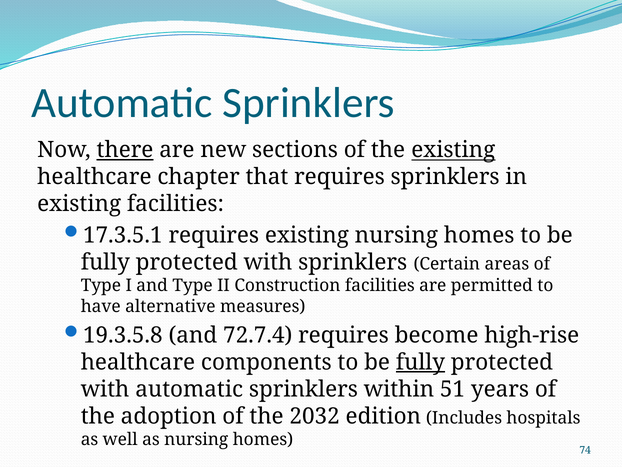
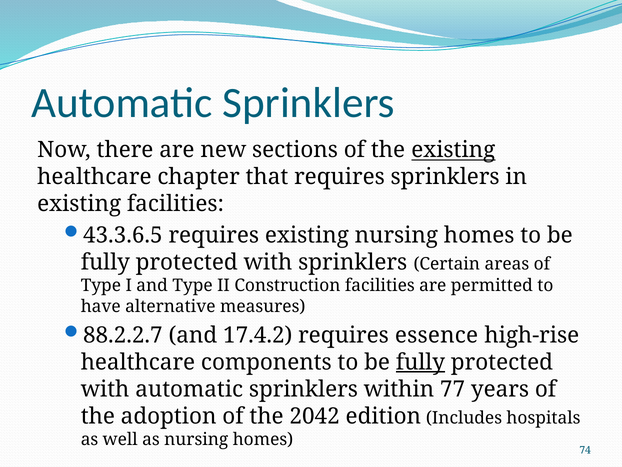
there underline: present -> none (125, 150)
17.3.5.1: 17.3.5.1 -> 43.3.6.5 (123, 235)
19.3.5.8: 19.3.5.8 -> 88.2.2.7 (123, 335)
72.7.4: 72.7.4 -> 17.4.2 (258, 335)
become: become -> essence (437, 335)
51: 51 -> 77 (453, 389)
2032: 2032 -> 2042 (315, 416)
